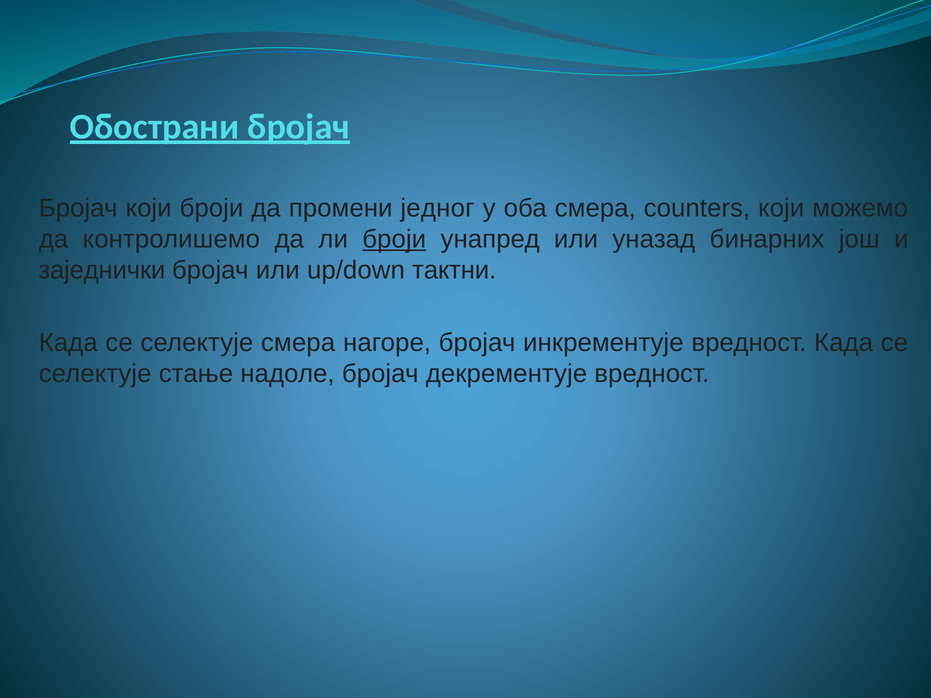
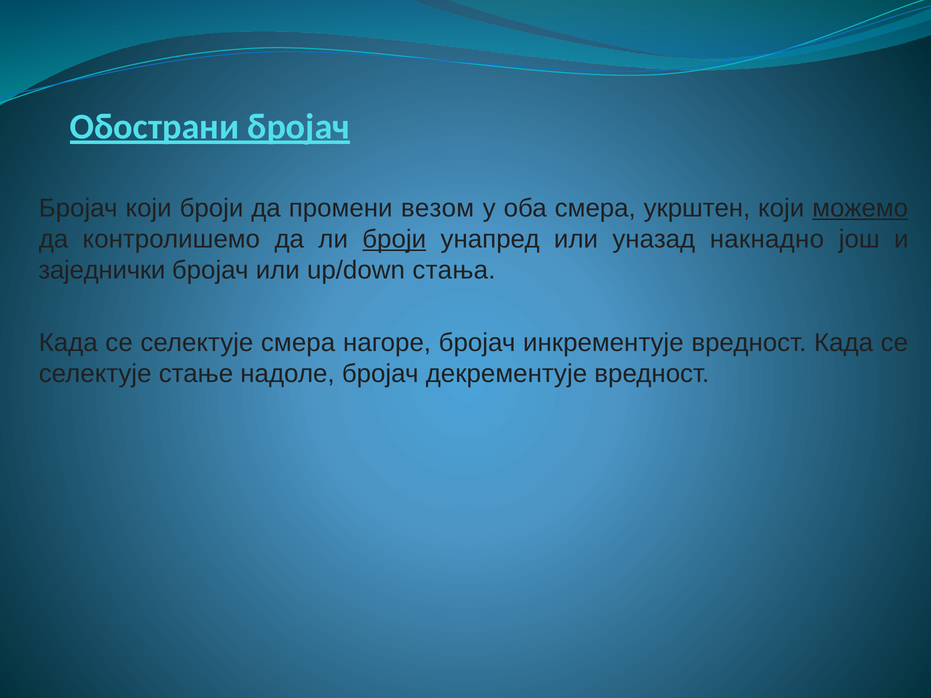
једног: једног -> везом (437, 208)
counters: counters -> укрштен (697, 208)
можемо underline: none -> present (860, 208)
бинарних: бинарних -> накнадно (767, 239)
тактни: тактни -> стања (454, 270)
